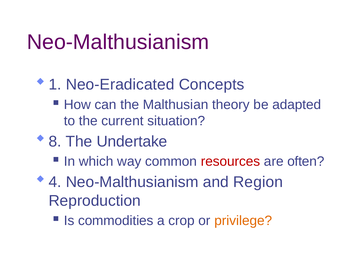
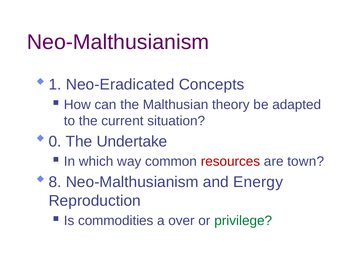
8: 8 -> 0 (55, 142)
often: often -> town (306, 162)
4: 4 -> 8 (55, 183)
Region: Region -> Energy (258, 183)
crop: crop -> over (182, 221)
privilege colour: orange -> green (243, 221)
